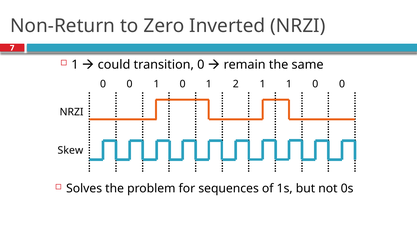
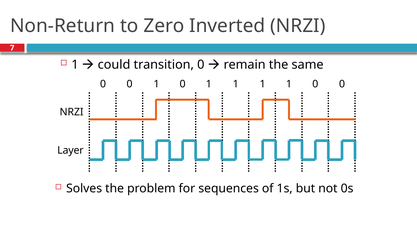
0 0 0 2: 2 -> 1 (236, 84)
Skew: Skew -> Layer (71, 151)
